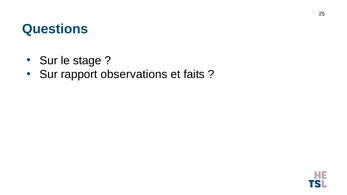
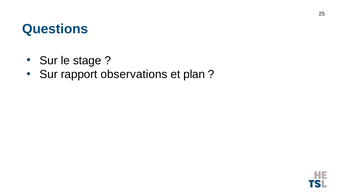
faits: faits -> plan (194, 74)
